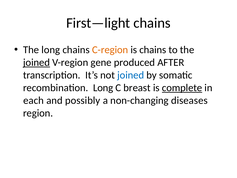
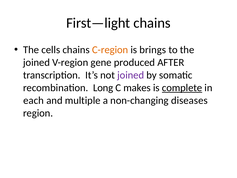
The long: long -> cells (51, 50)
is chains: chains -> brings (153, 50)
joined underline: present -> none (37, 62)
joined colour: blue -> purple (131, 75)
breast: breast -> makes (137, 88)
possibly: possibly -> multiple (83, 100)
